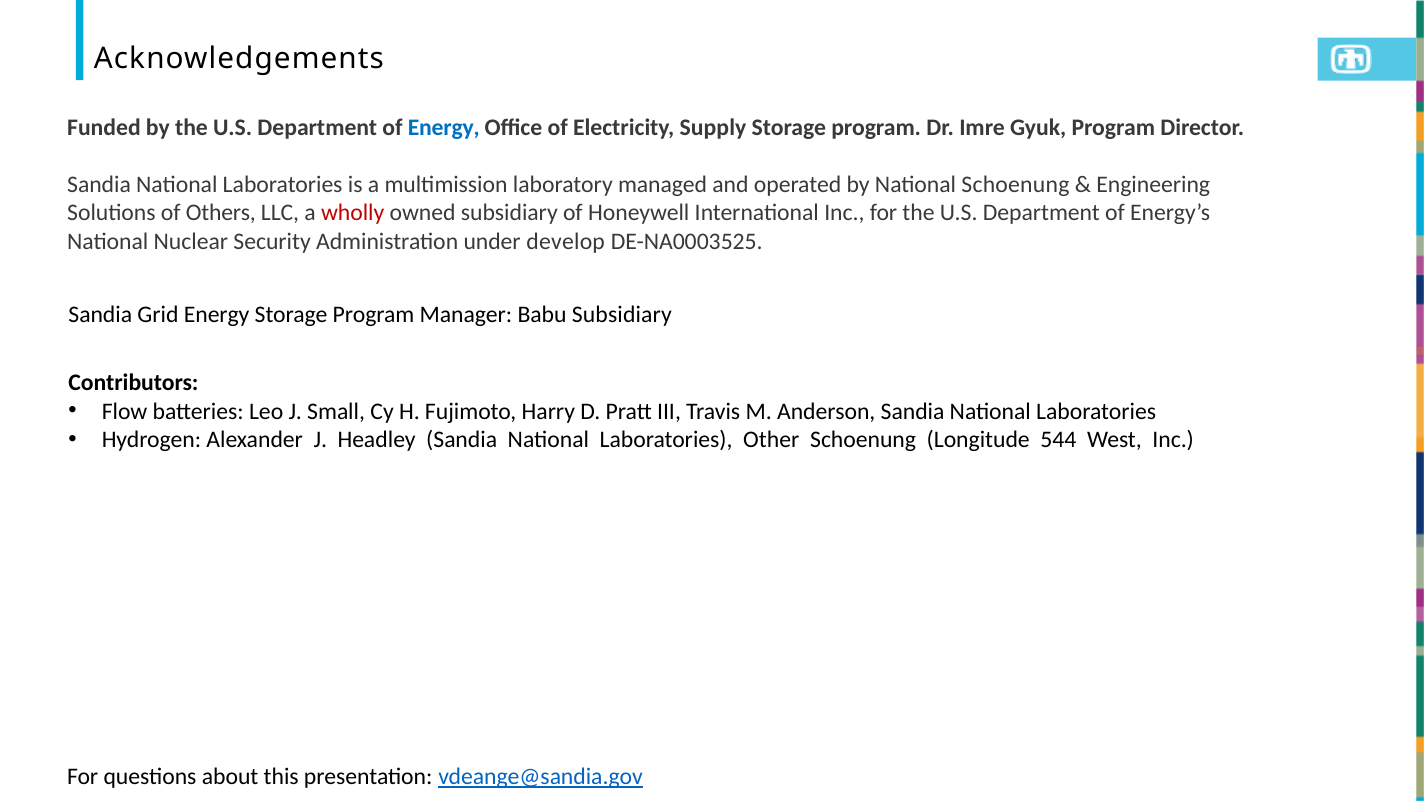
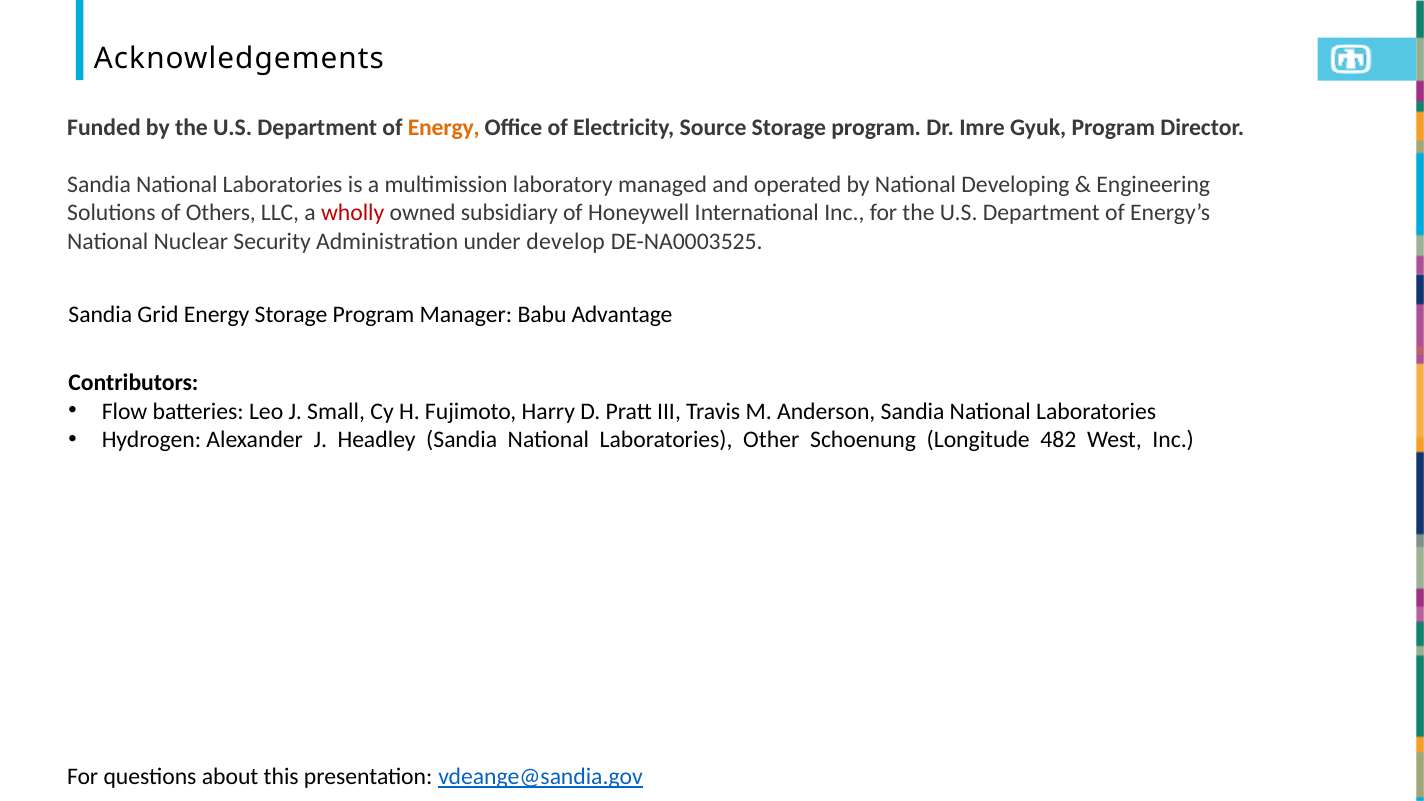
Energy colour: blue -> orange (444, 127)
Supply: Supply -> Source (713, 127)
National Schoenung: Schoenung -> Developing (1016, 184)
Babu Subsidiary: Subsidiary -> Advantage (622, 315)
544: 544 -> 482 (1058, 440)
